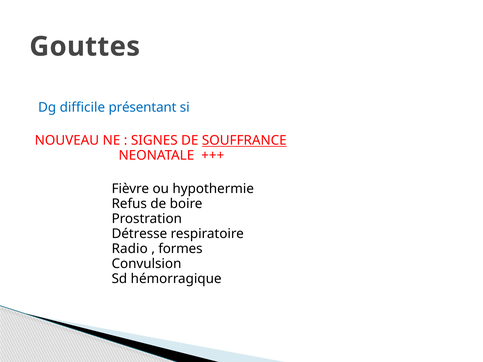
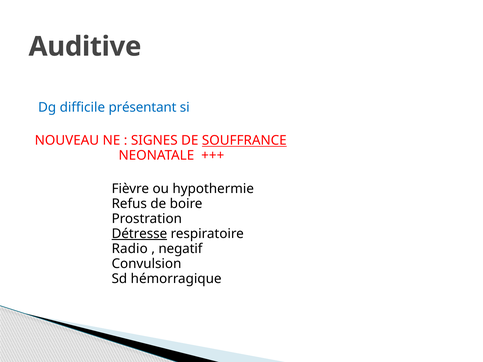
Gouttes: Gouttes -> Auditive (85, 47)
Détresse underline: none -> present (139, 234)
formes: formes -> negatif (180, 249)
